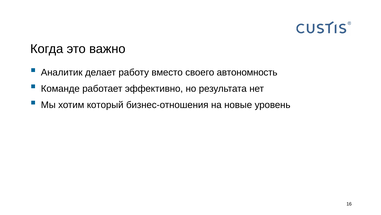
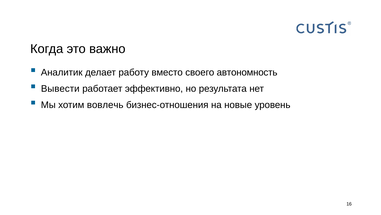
Команде: Команде -> Вывести (60, 88)
который: который -> вовлечь (105, 105)
